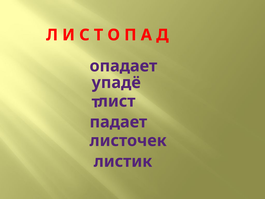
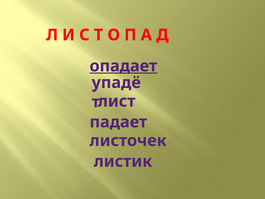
опадает underline: none -> present (123, 66)
